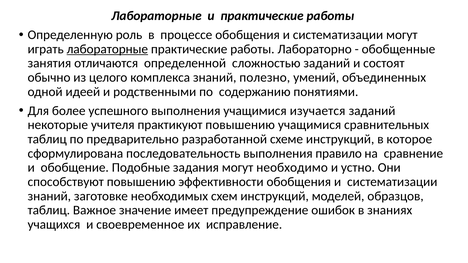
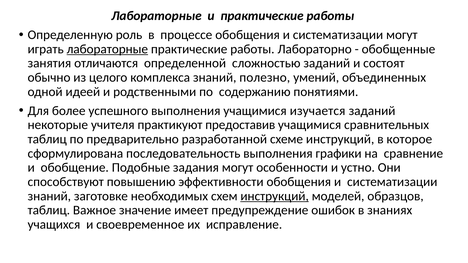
практикуют повышению: повышению -> предоставив (240, 125)
правило: правило -> графики (339, 154)
необходимо: необходимо -> особенности (292, 168)
инструкций underline: none -> present (275, 196)
